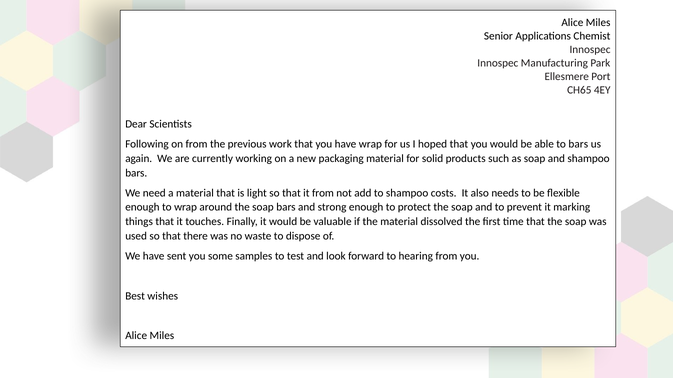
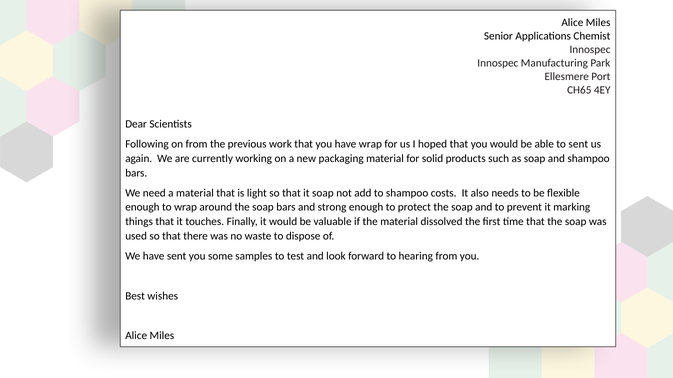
to bars: bars -> sent (578, 144)
it from: from -> soap (323, 193)
